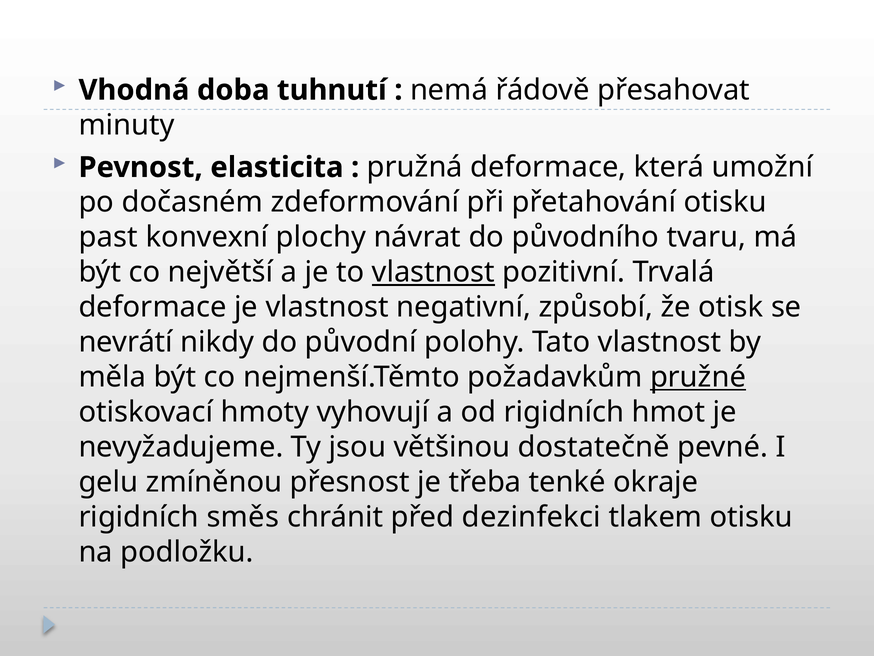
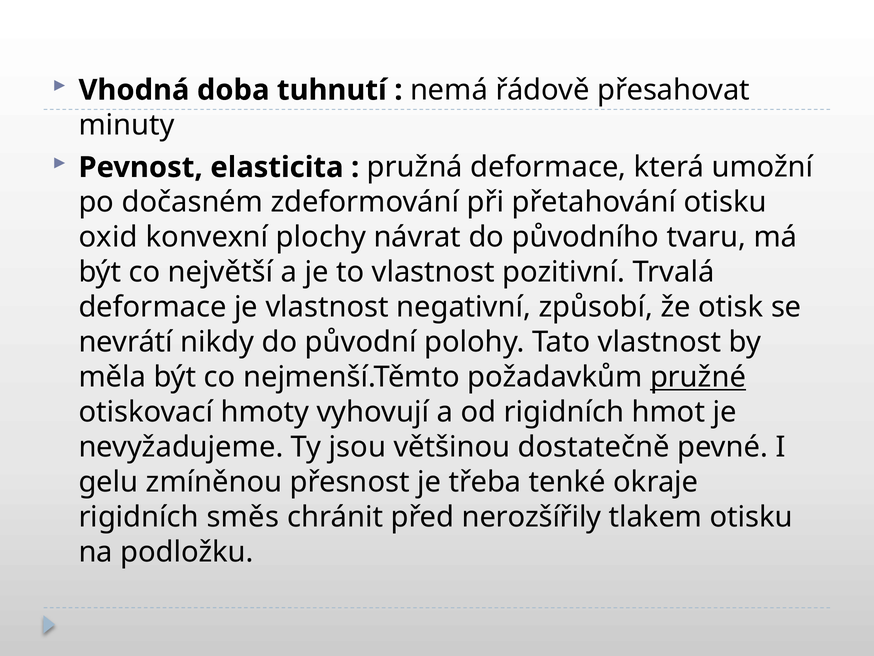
past: past -> oxid (108, 237)
vlastnost underline: present -> none (433, 272)
dezinfekci: dezinfekci -> nerozšířily (532, 517)
